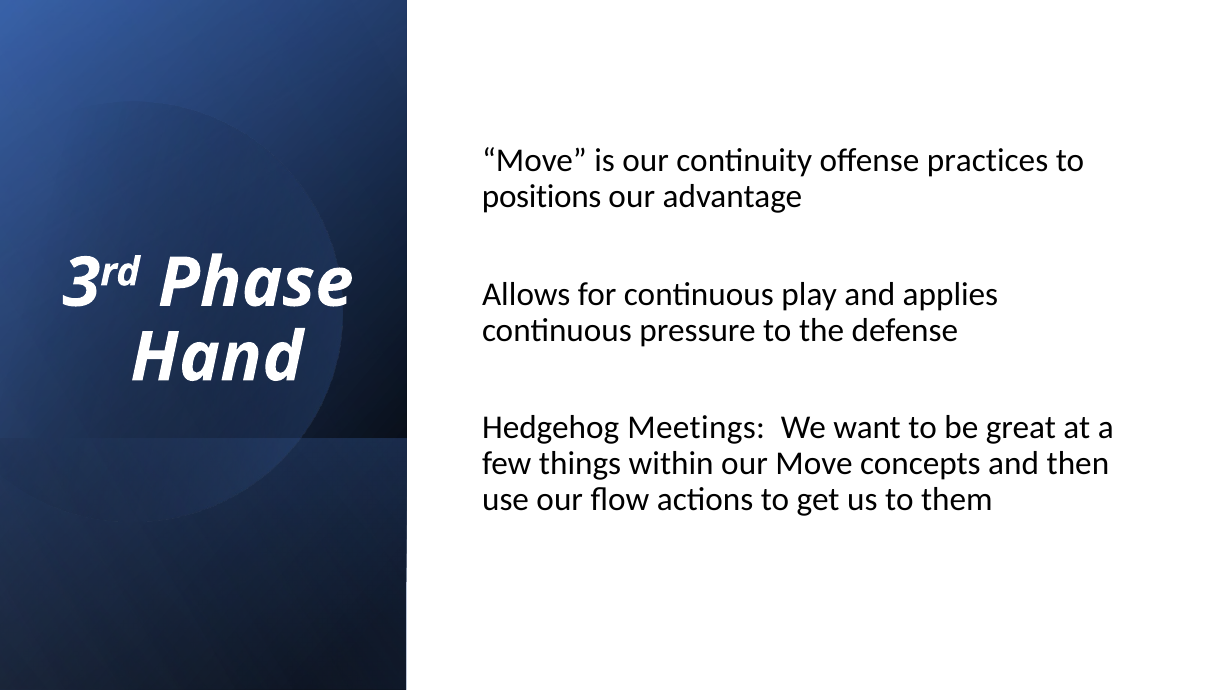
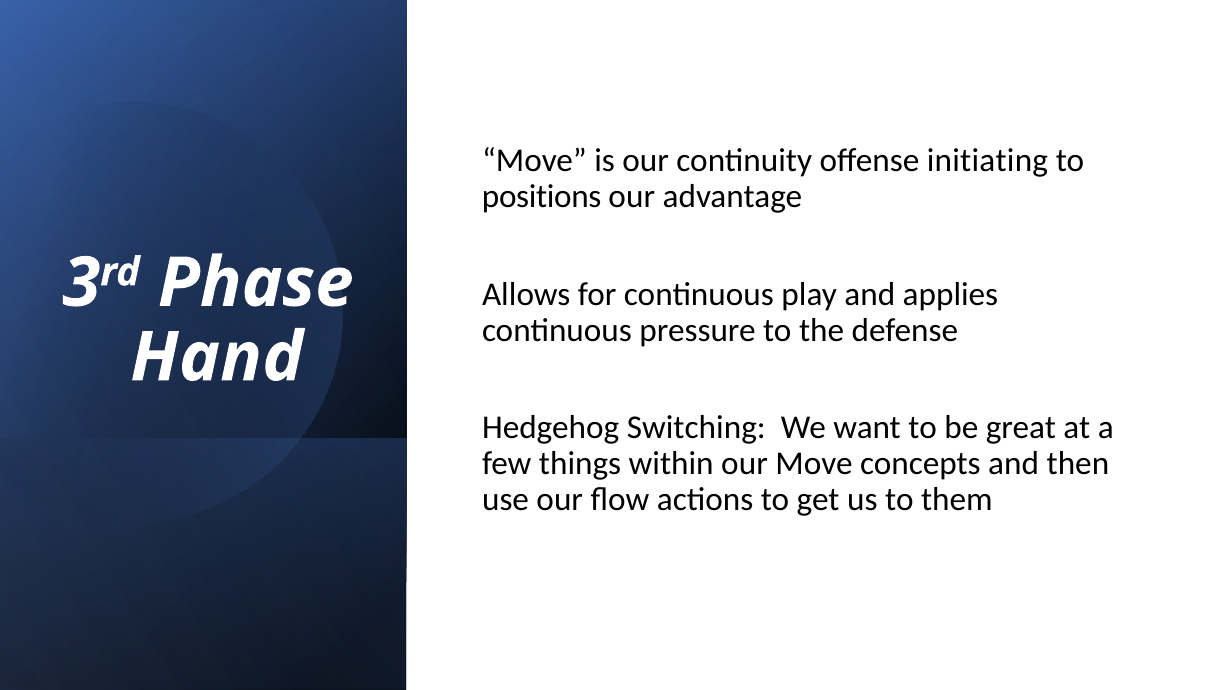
practices: practices -> initiating (987, 161)
Meetings: Meetings -> Switching (696, 428)
